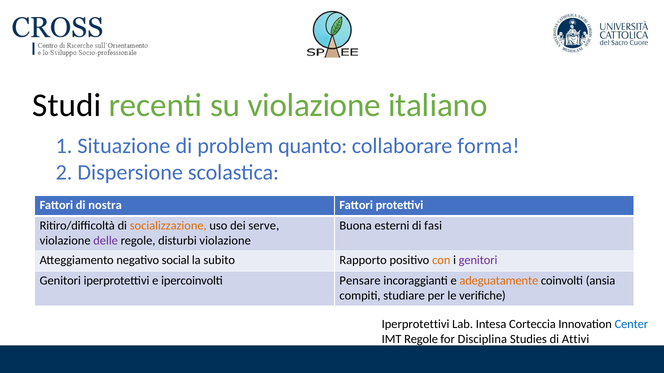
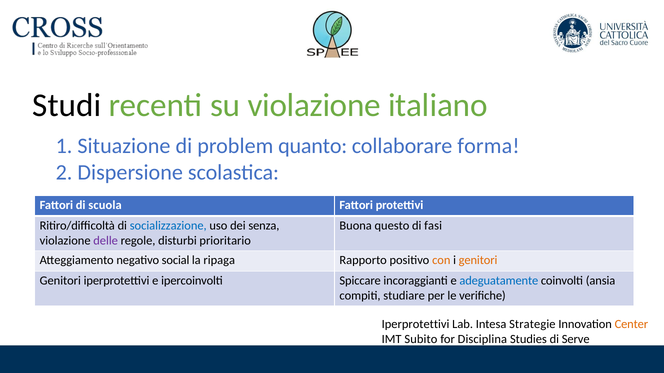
nostra: nostra -> scuola (105, 206)
socializzazione colour: orange -> blue (168, 226)
serve: serve -> senza (264, 226)
esterni: esterni -> questo (392, 226)
disturbi violazione: violazione -> prioritario (225, 241)
subito: subito -> ripaga (219, 261)
genitori colour: purple -> orange (478, 261)
Pensare: Pensare -> Spiccare (360, 281)
adeguatamente colour: orange -> blue (499, 281)
Corteccia: Corteccia -> Strategie (532, 325)
Center colour: blue -> orange (631, 325)
IMT Regole: Regole -> Subito (421, 340)
Attivi: Attivi -> Serve (576, 340)
